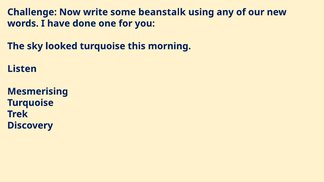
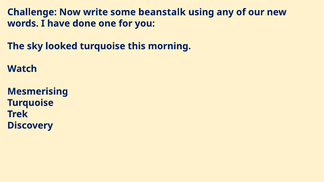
Listen: Listen -> Watch (22, 69)
